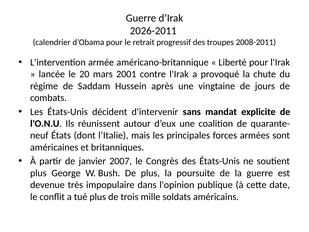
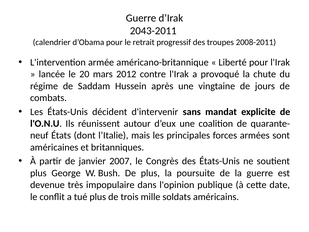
2026-2011: 2026-2011 -> 2043-2011 (153, 31)
2001: 2001 -> 2012 (126, 74)
